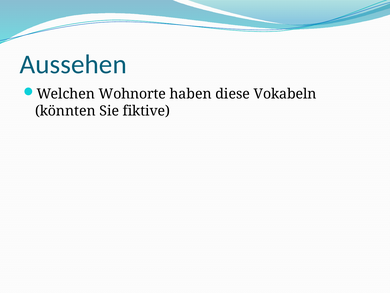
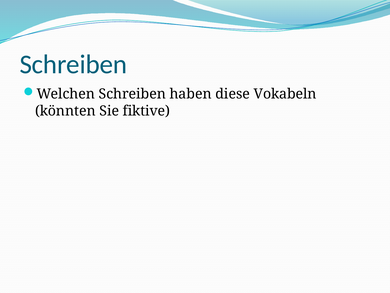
Aussehen: Aussehen -> Schreiben (73, 64)
Welchen Wohnorte: Wohnorte -> Schreiben (132, 94)
